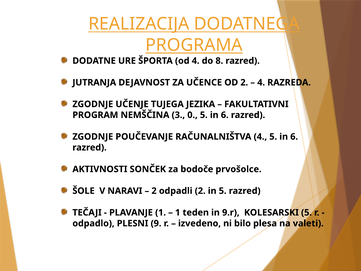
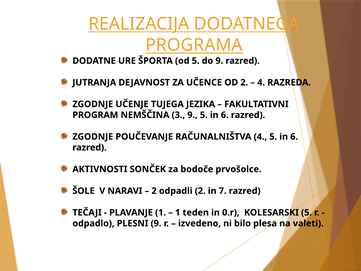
od 4: 4 -> 5 (196, 61)
do 8: 8 -> 9 (219, 61)
3 0: 0 -> 9 (192, 115)
in 5: 5 -> 7 (223, 191)
9.r: 9.r -> 0.r (231, 212)
